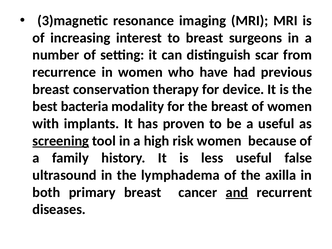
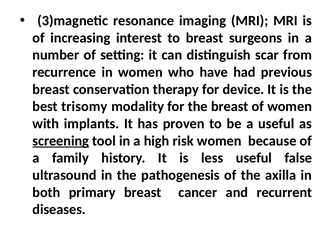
bacteria: bacteria -> trisomy (84, 107)
lymphadema: lymphadema -> pathogenesis (180, 175)
and underline: present -> none (237, 192)
